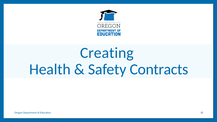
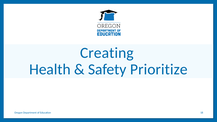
Contracts: Contracts -> Prioritize (159, 69)
